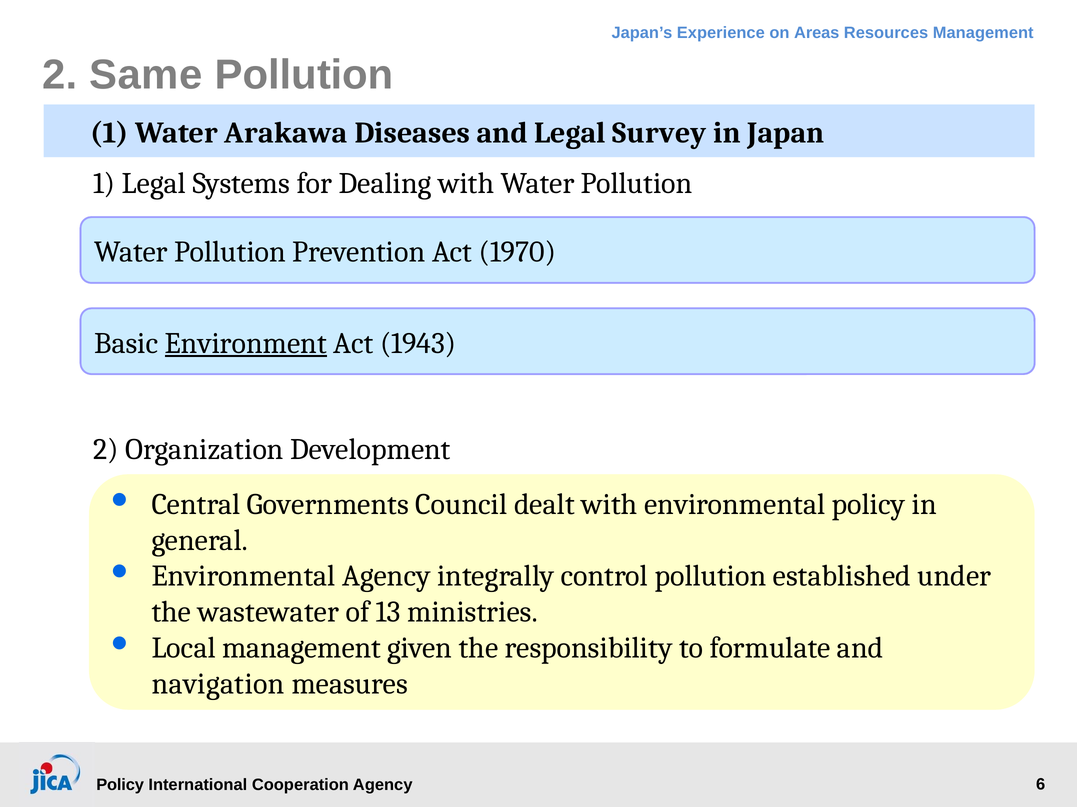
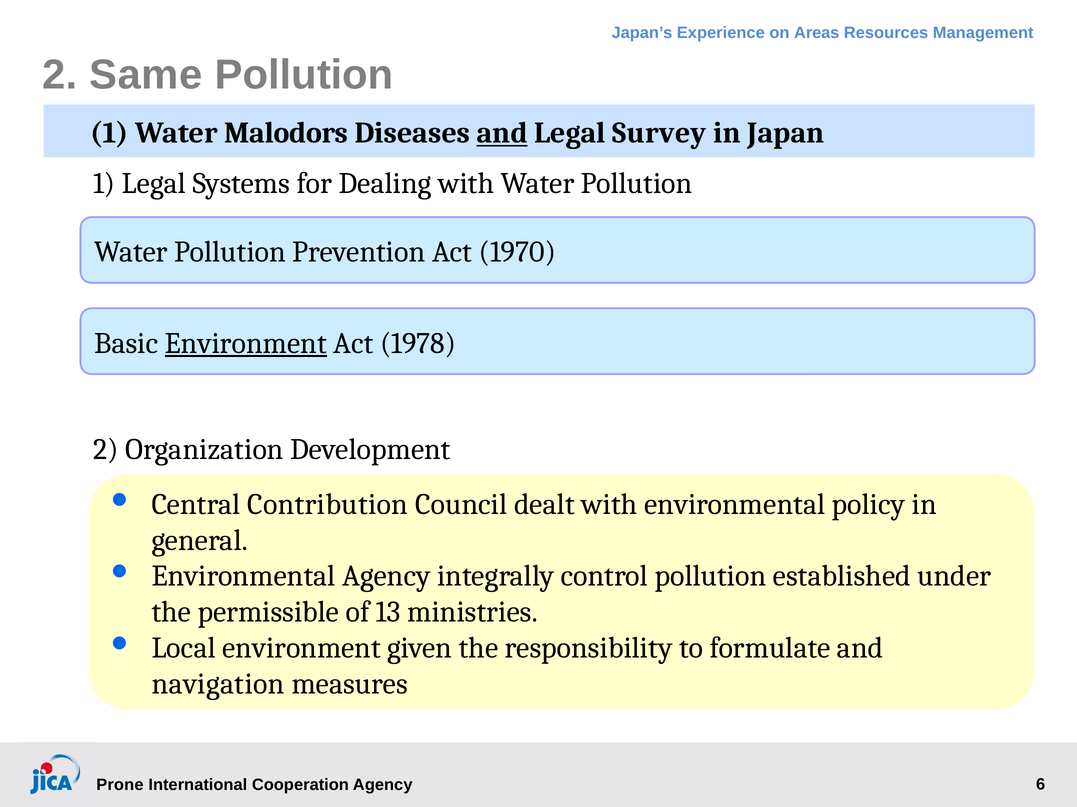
Arakawa: Arakawa -> Malodors (286, 133)
and underline: none -> present (502, 133)
1943: 1943 -> 1978 (418, 344)
Governments: Governments -> Contribution (328, 505)
wastewater: wastewater -> permissible (268, 613)
Local management: management -> environment (302, 648)
Policy: Policy -> Prone (120, 786)
